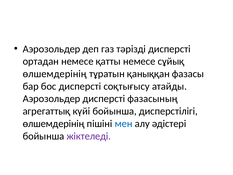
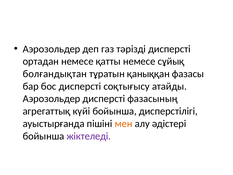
өлшемдерінің: өлшемдерінің -> болғандықтан (55, 74)
өлшемдерінің: өлшемдерінің -> ауыстырғанда (54, 123)
мен colour: blue -> orange (124, 123)
